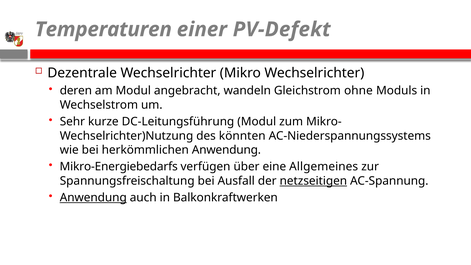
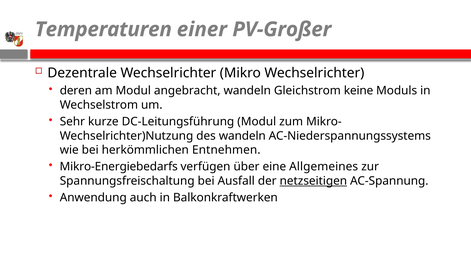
PV-Defekt: PV-Defekt -> PV-Großer (282, 29)
ohne: ohne -> keine (359, 91)
des könnten: könnten -> wandeln (242, 136)
herkömmlichen Anwendung: Anwendung -> Entnehmen (226, 150)
Anwendung underline: present -> none (93, 198)
